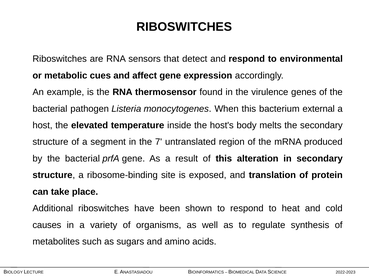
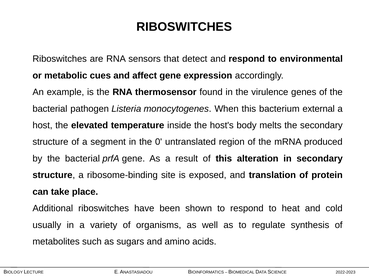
7: 7 -> 0 (159, 142)
causes: causes -> usually (47, 225)
